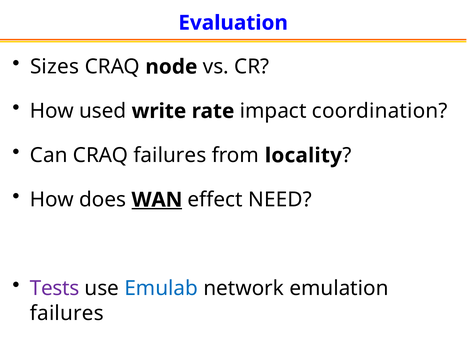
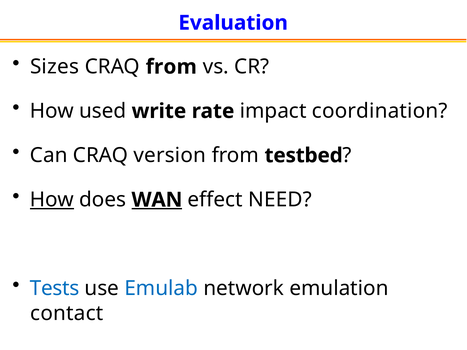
CRAQ node: node -> from (171, 67)
CRAQ failures: failures -> version (170, 156)
locality: locality -> testbed (304, 156)
How underline: none -> present (52, 200)
Tests colour: purple -> blue (55, 289)
failures: failures -> contact (67, 314)
